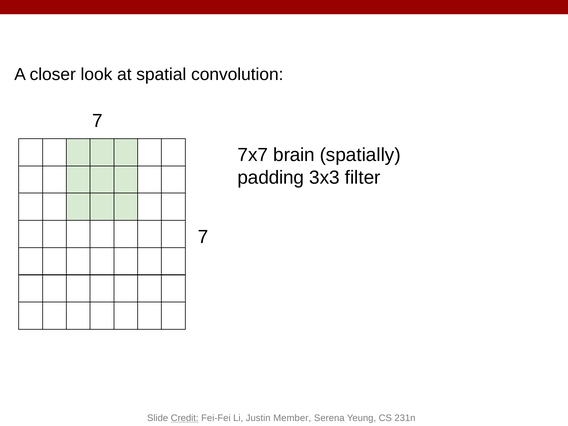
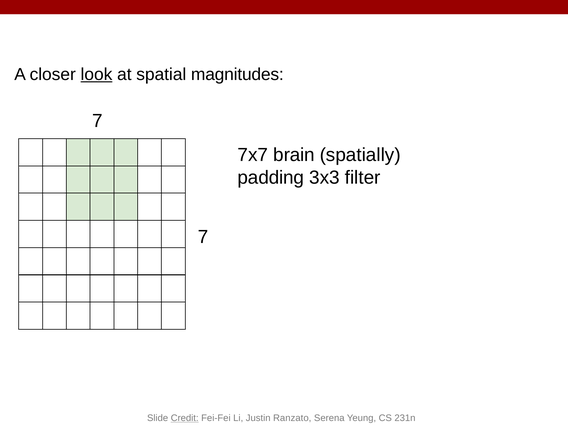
look underline: none -> present (96, 74)
convolution: convolution -> magnitudes (237, 74)
Member: Member -> Ranzato (292, 418)
